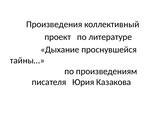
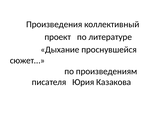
тайны…: тайны… -> сюжет… (27, 61)
